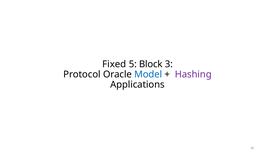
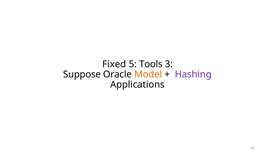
Block: Block -> Tools (151, 64)
Protocol: Protocol -> Suppose (82, 74)
Model colour: blue -> orange (148, 74)
